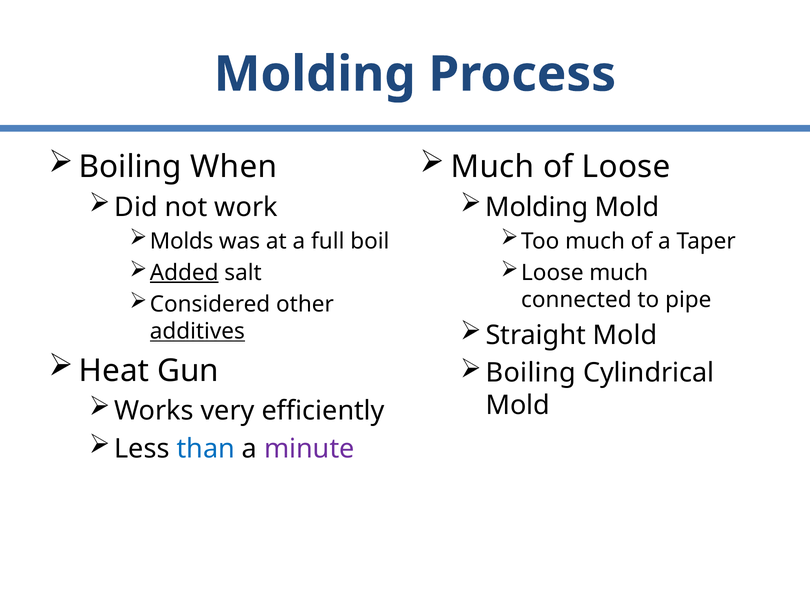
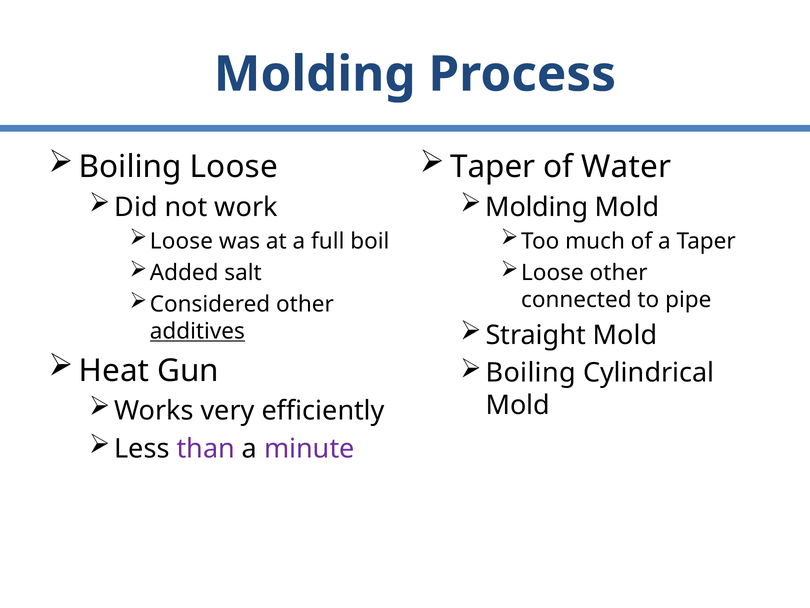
Boiling When: When -> Loose (234, 167)
Much: Much -> Taper (493, 167)
of Loose: Loose -> Water (626, 167)
Molds: Molds -> Loose (181, 241)
Added underline: present -> none (184, 272)
Loose much: much -> other (619, 272)
than colour: blue -> purple (206, 448)
